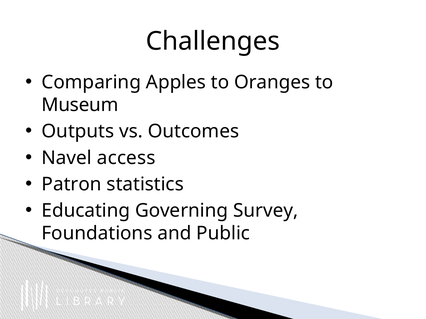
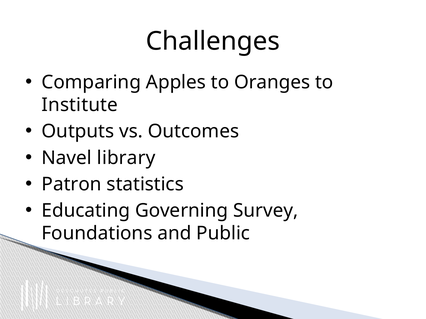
Museum: Museum -> Institute (80, 105)
access: access -> library (126, 158)
